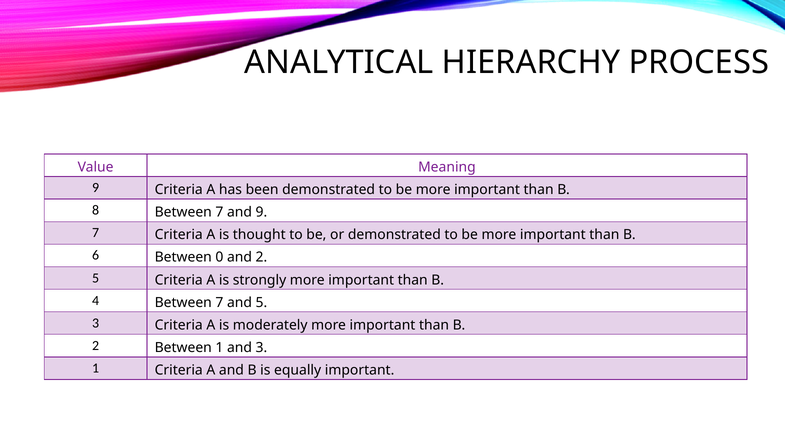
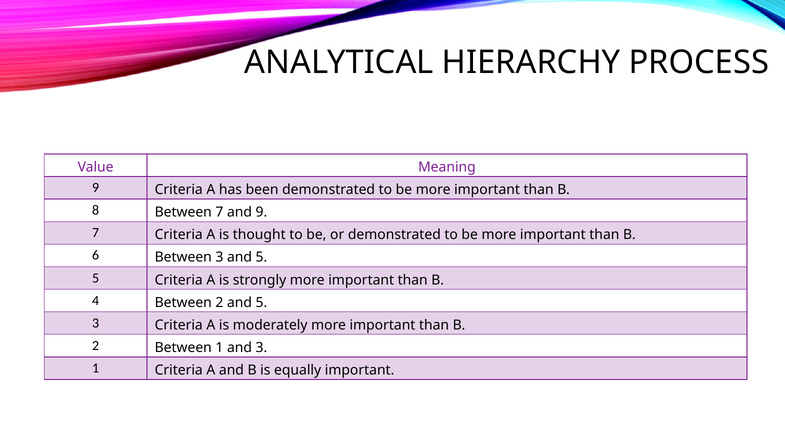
Between 0: 0 -> 3 (219, 257)
2: 2 -> 5 (261, 257)
4 Between 7: 7 -> 2 (219, 302)
